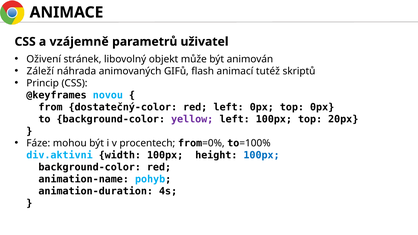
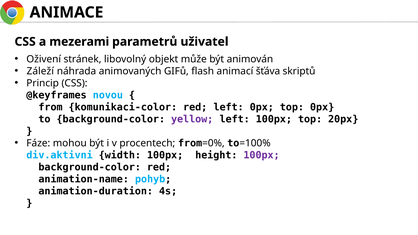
vzájemně: vzájemně -> mezerami (79, 42)
tutéž: tutéž -> šťáva (268, 71)
dostatečný-color: dostatečný-color -> komunikaci-color (123, 107)
100px colour: blue -> purple (262, 155)
